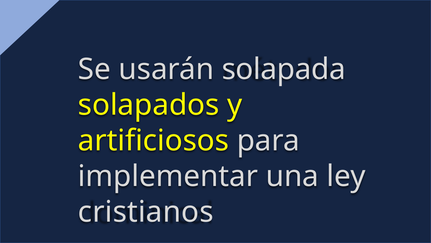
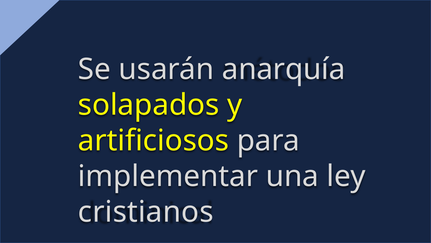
solapada: solapada -> anarquía (284, 69)
